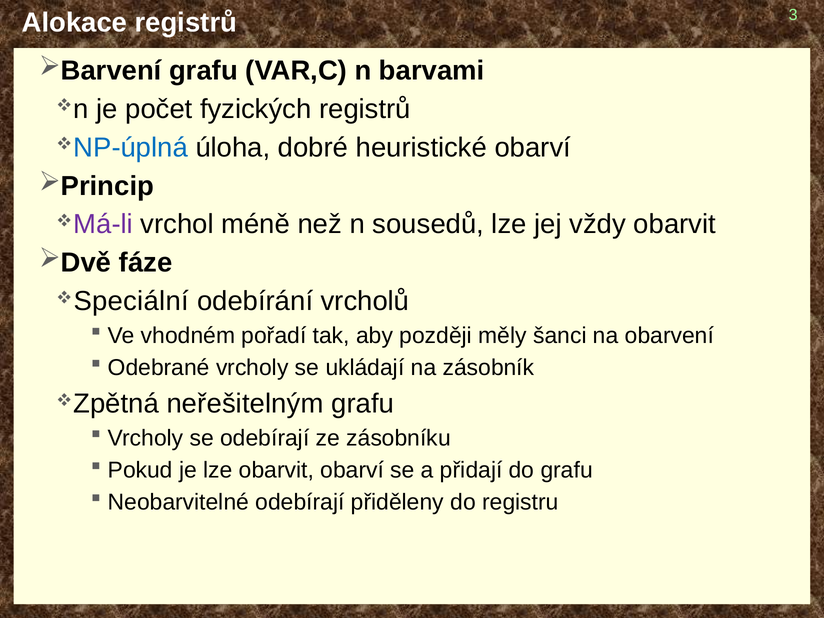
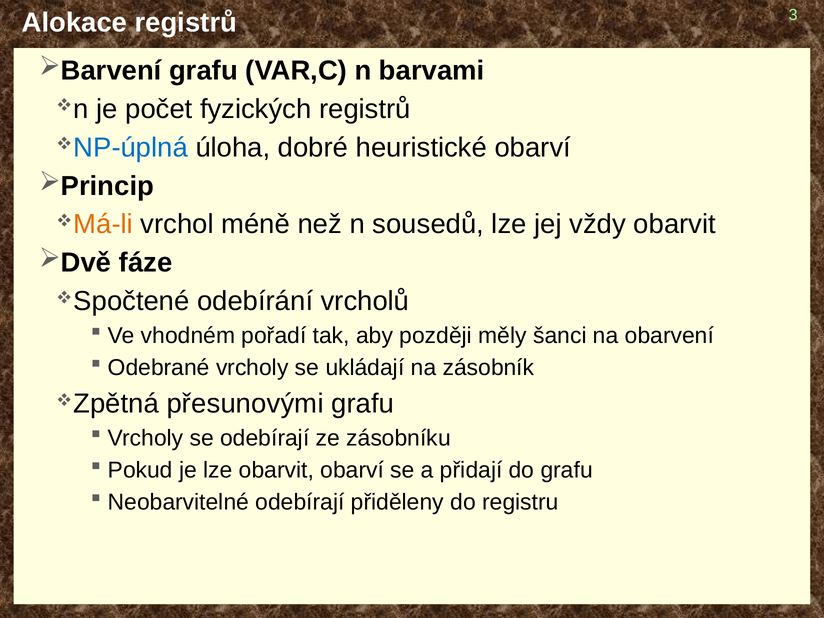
Má-li colour: purple -> orange (103, 224)
Speciální: Speciální -> Spočtené (131, 301)
neřešitelným: neřešitelným -> přesunovými (245, 404)
